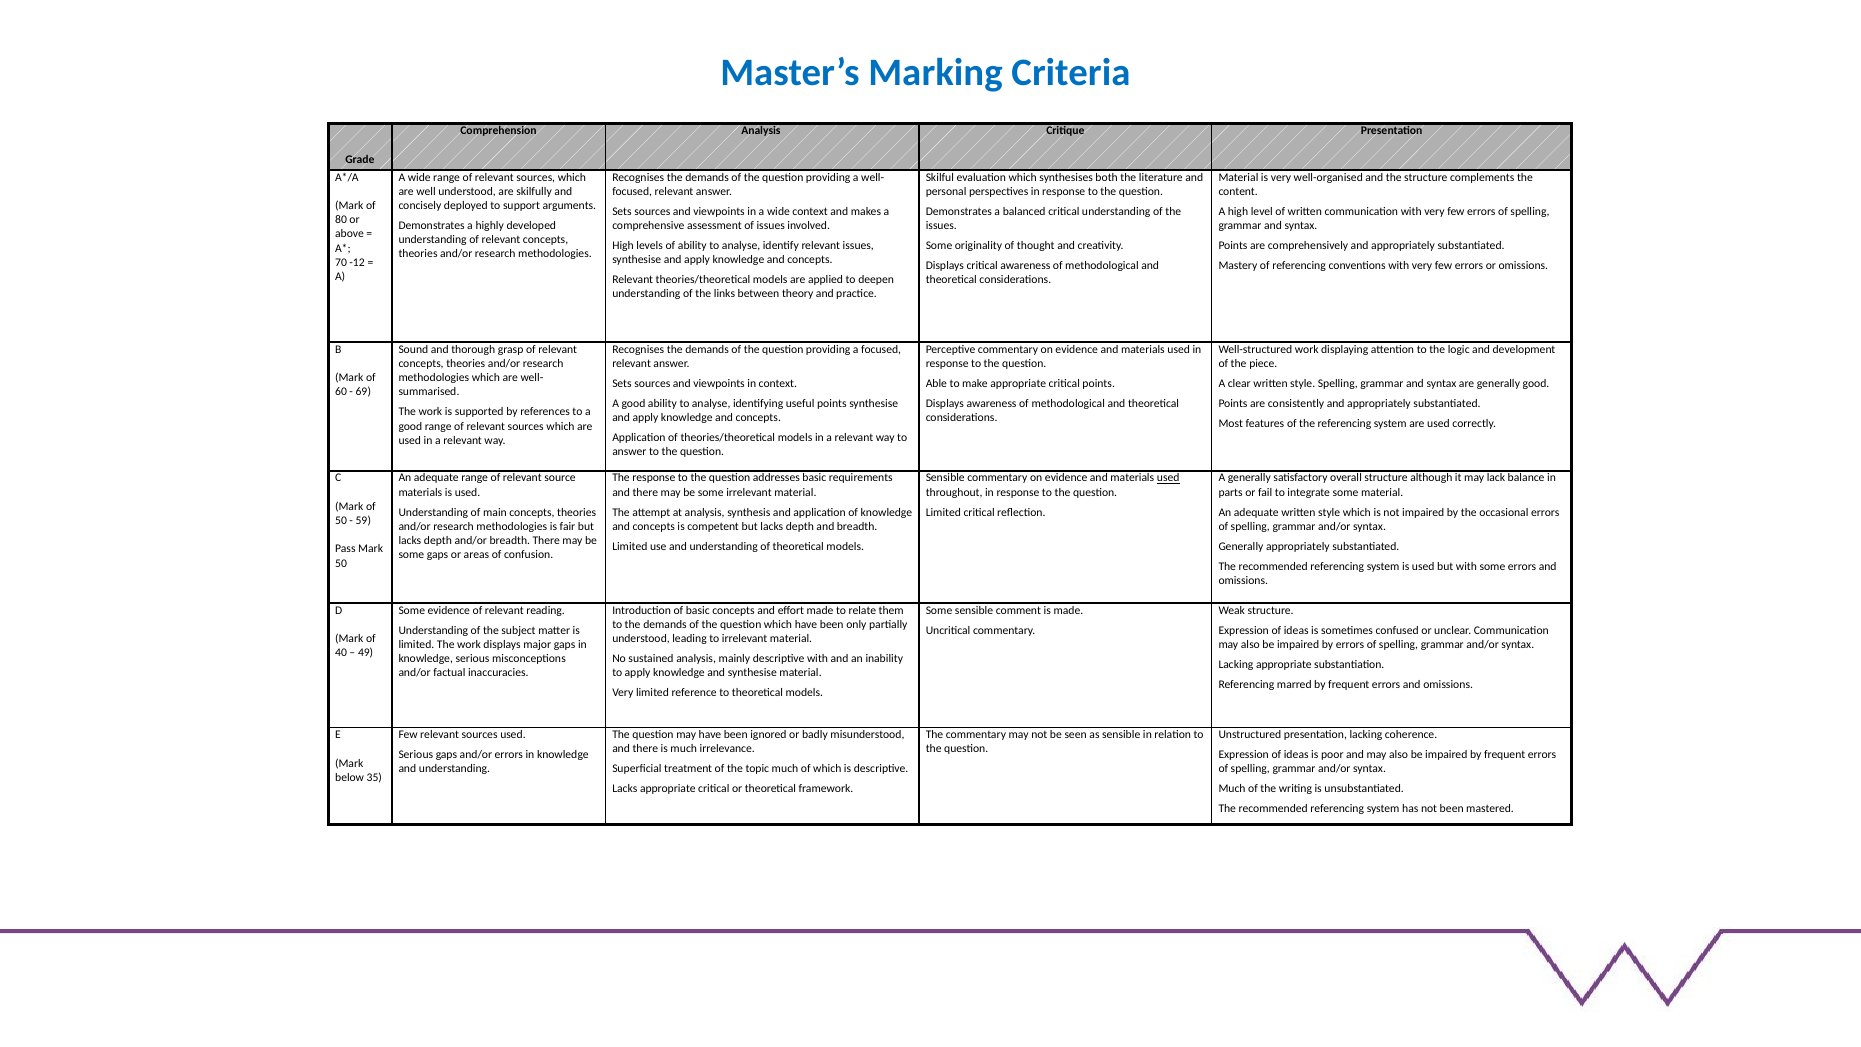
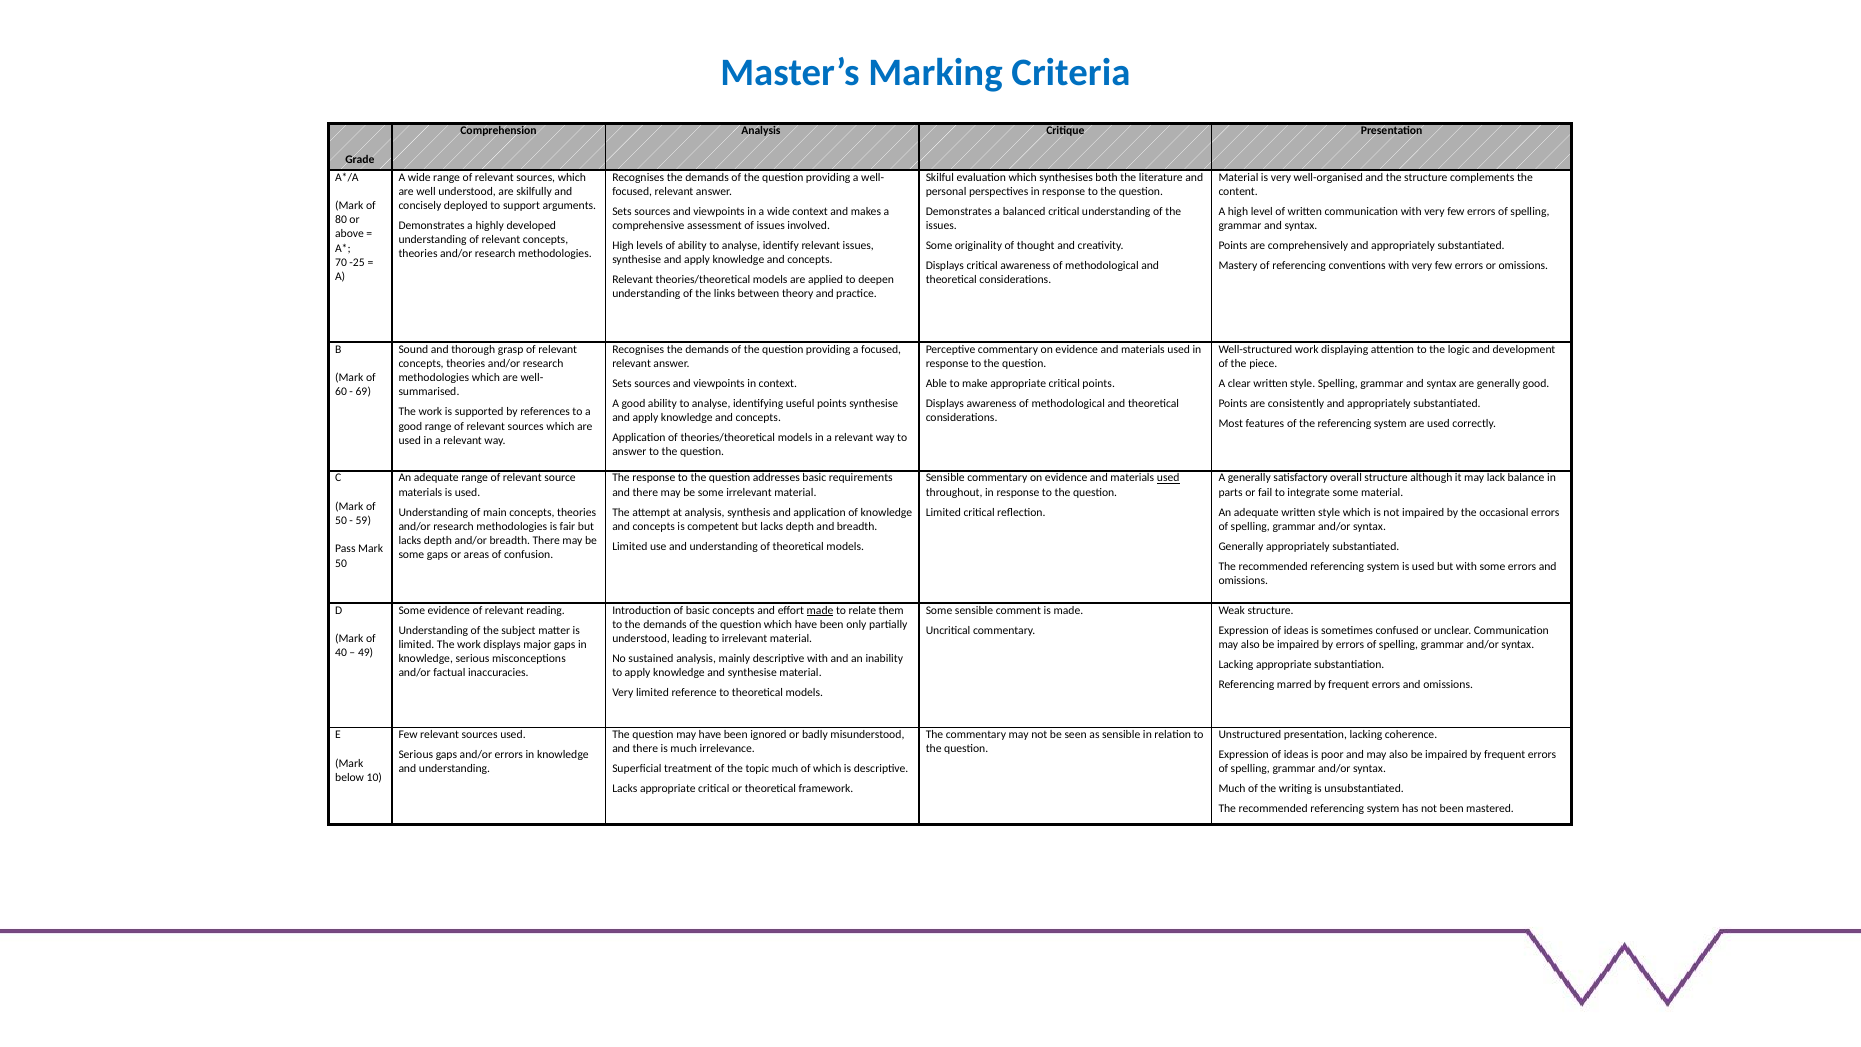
-12: -12 -> -25 (357, 262)
made underline: none -> present (820, 610)
35: 35 -> 10 (374, 777)
